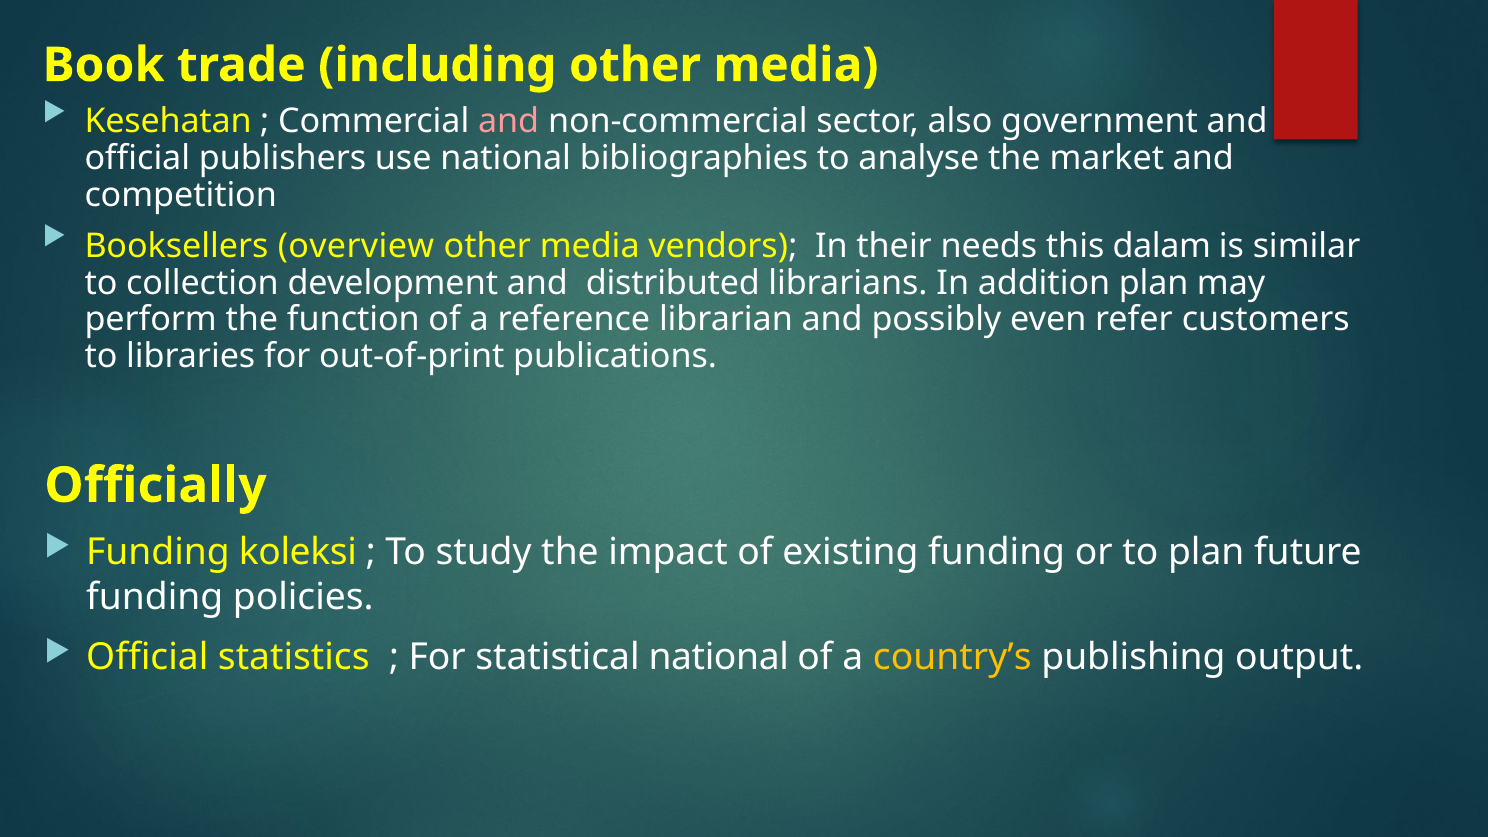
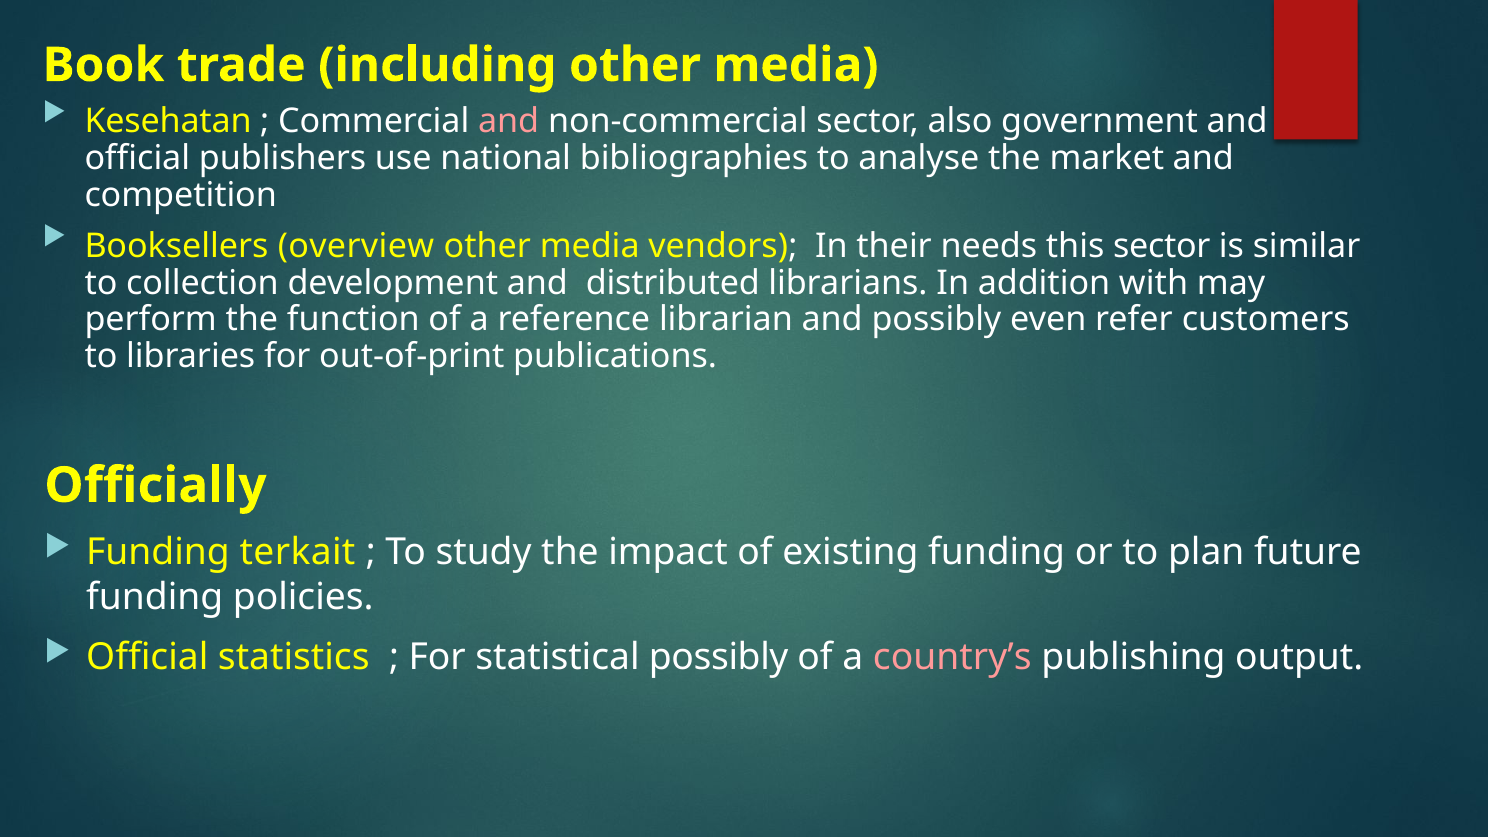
this dalam: dalam -> sector (1162, 246)
addition plan: plan -> with (1154, 283)
koleksi: koleksi -> terkait (298, 552)
statistical national: national -> possibly (719, 657)
country’s colour: yellow -> pink (952, 657)
